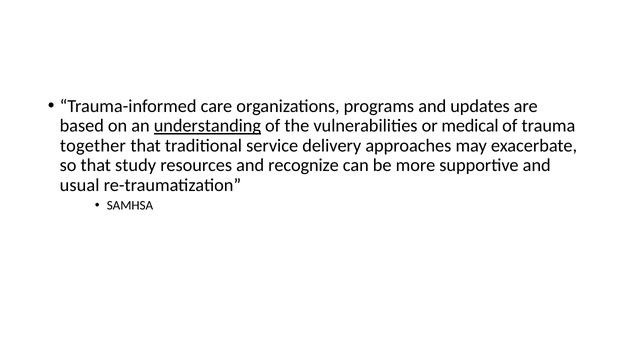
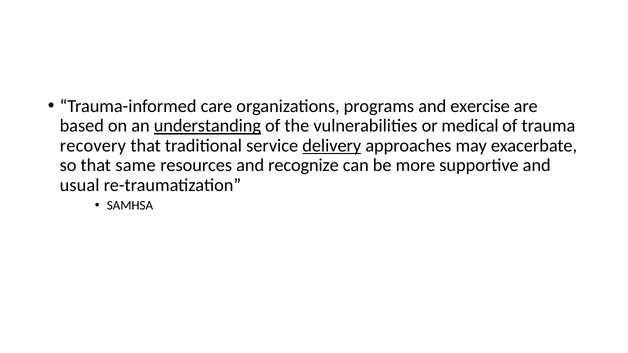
updates: updates -> exercise (480, 106)
together: together -> recovery (93, 146)
delivery underline: none -> present (332, 146)
study: study -> same (136, 166)
